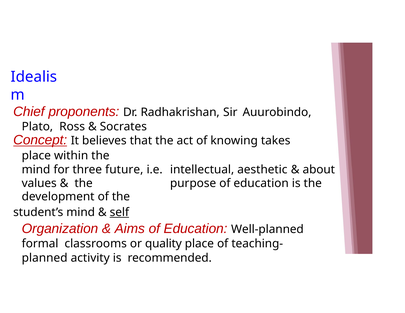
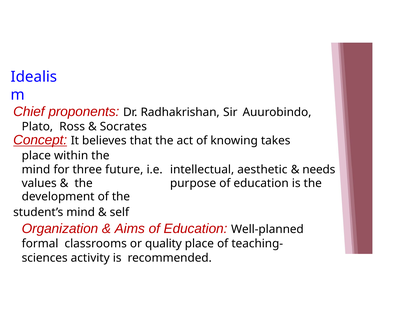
about: about -> needs (319, 170)
self underline: present -> none (119, 212)
planned: planned -> sciences (45, 258)
